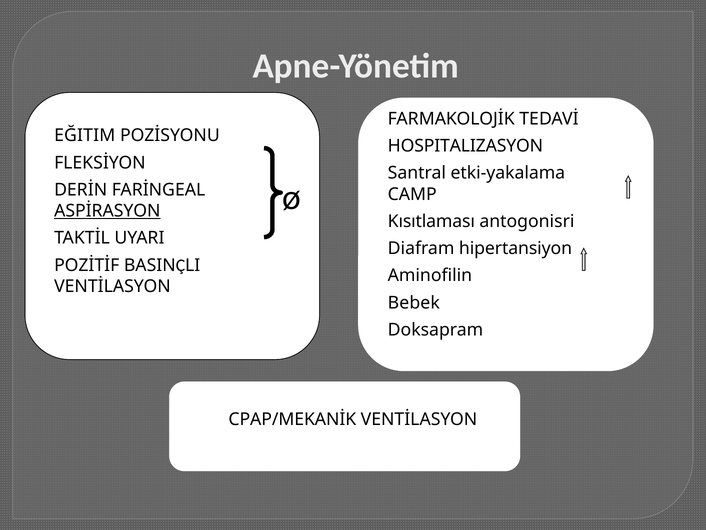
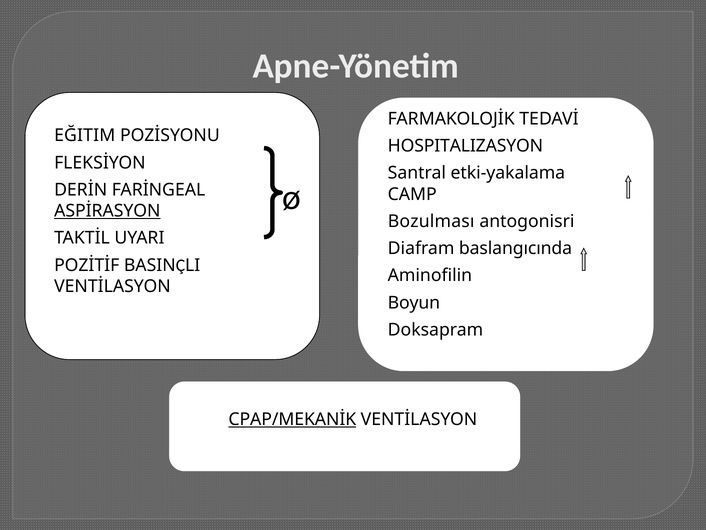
Kısıtlaması: Kısıtlaması -> Bozulması (431, 221)
hipertansiyon: hipertansiyon -> baslangıcında (516, 248)
Bebek: Bebek -> Boyun (414, 302)
CPAP/MEKANİK underline: none -> present (292, 419)
